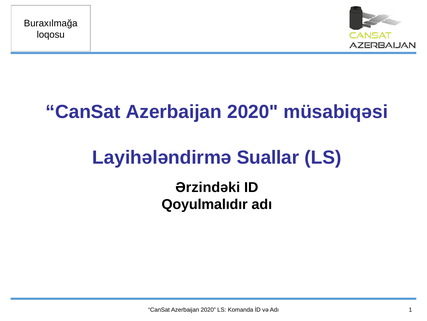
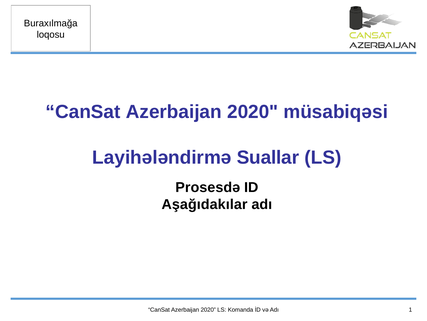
Ərzindəki: Ərzindəki -> Prosesdə (208, 187)
Qoyulmalıdır: Qoyulmalıdır -> Aşağıdakılar (205, 204)
